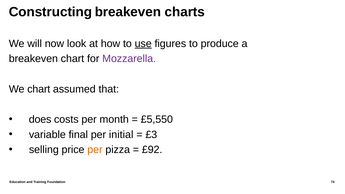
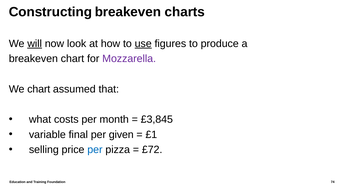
will underline: none -> present (35, 44)
does: does -> what (40, 119)
£5,550: £5,550 -> £3,845 (157, 119)
initial: initial -> given (121, 135)
£3: £3 -> £1 (151, 135)
per colour: orange -> blue (95, 150)
£92: £92 -> £72 (152, 150)
